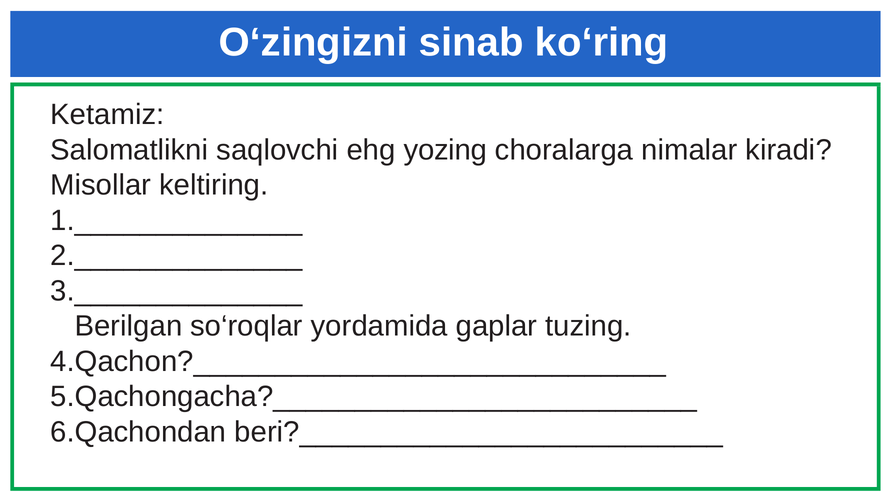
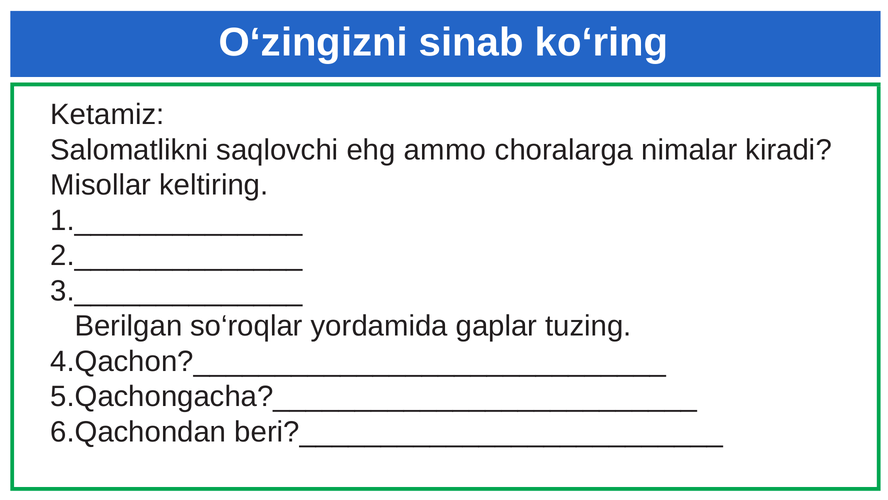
yozing: yozing -> ammo (445, 150)
